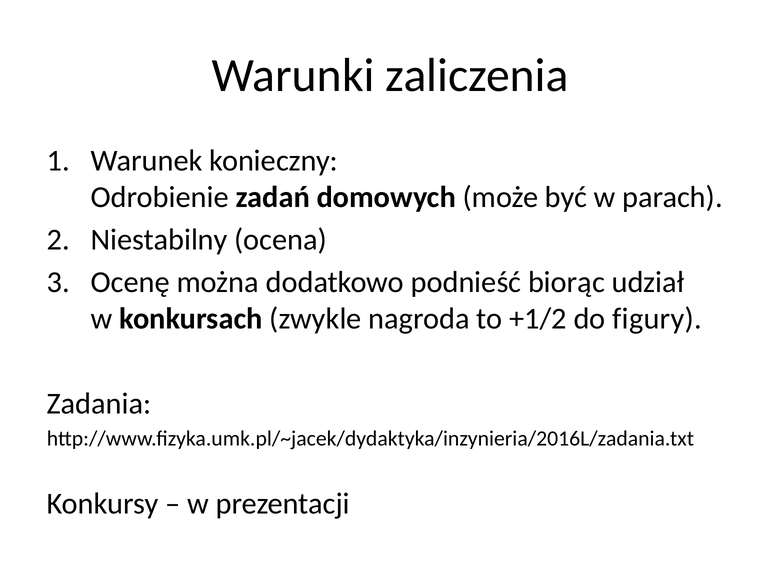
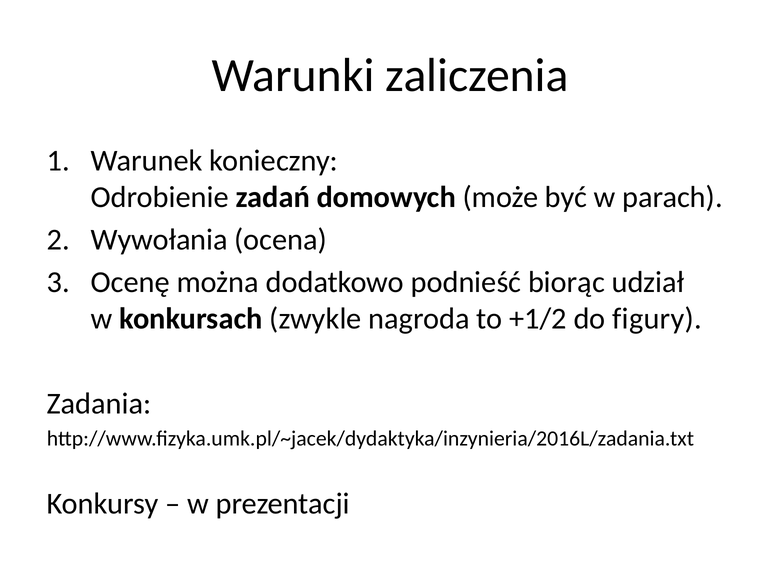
Niestabilny: Niestabilny -> Wywołania (159, 240)
